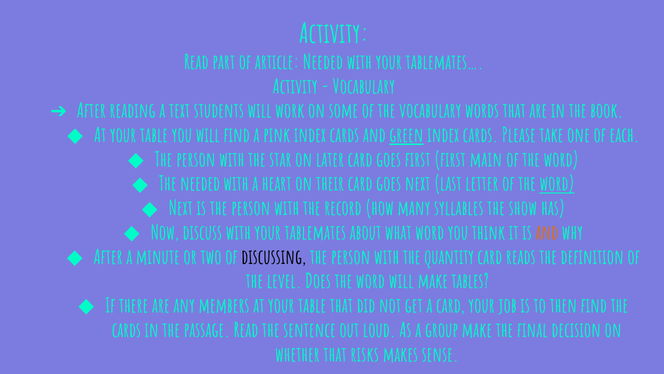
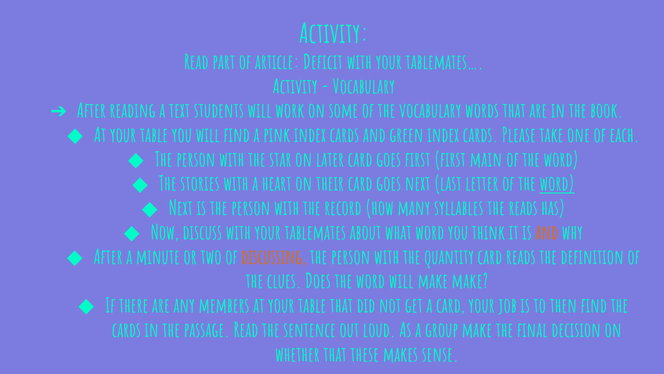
article Needed: Needed -> Deficit (323, 62)
green underline: present -> none (406, 135)
The needed: needed -> stories (200, 184)
the show: show -> reads (523, 208)
discussing colour: black -> orange (274, 257)
level: level -> clues (284, 281)
make tables: tables -> make (470, 281)
risks: risks -> these (365, 354)
